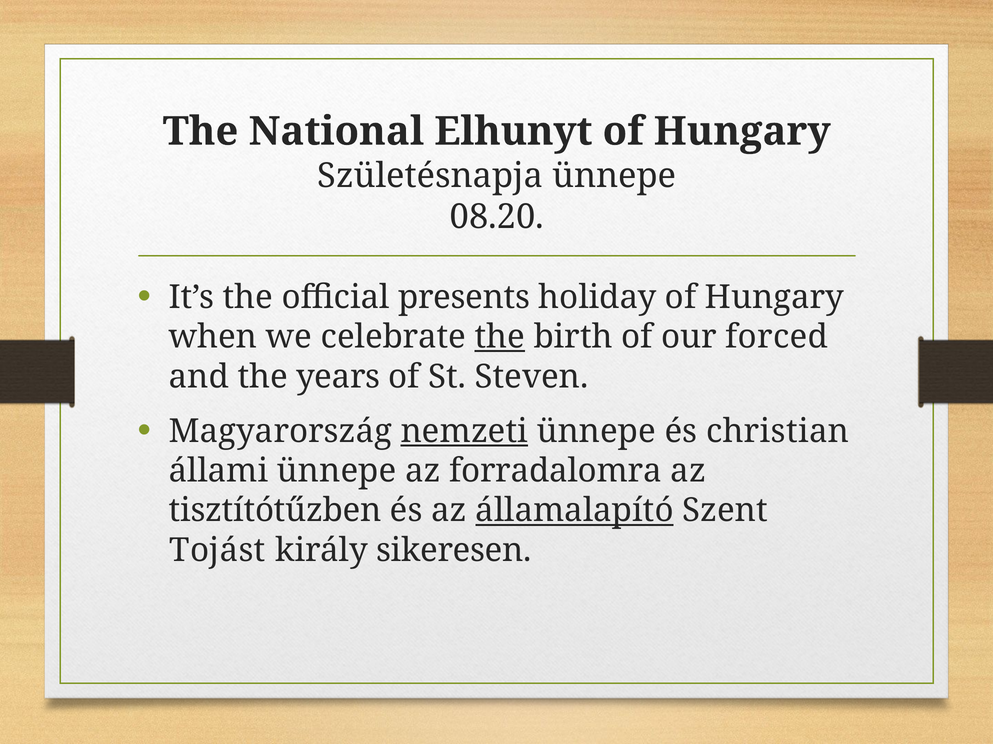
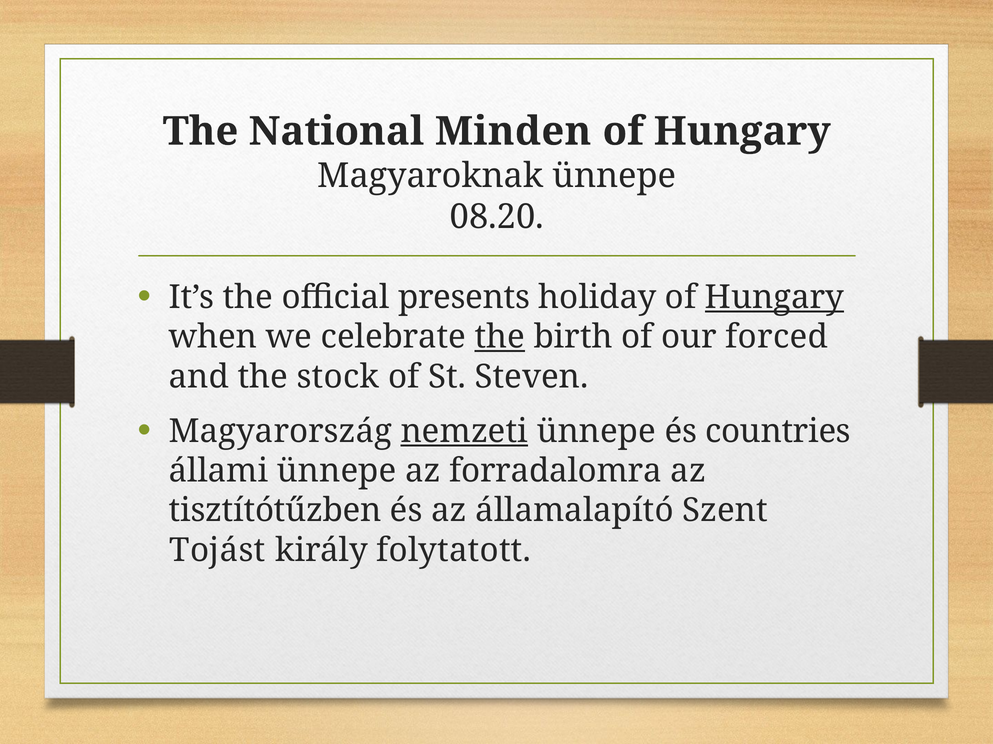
Elhunyt: Elhunyt -> Minden (513, 132)
Születésnapja: Születésnapja -> Magyaroknak (430, 176)
Hungary underline: none -> present (774, 298)
years: years -> stock (338, 377)
christian: christian -> countries (778, 432)
államalapító underline: present -> none (575, 511)
sikeresen: sikeresen -> folytatott (454, 551)
